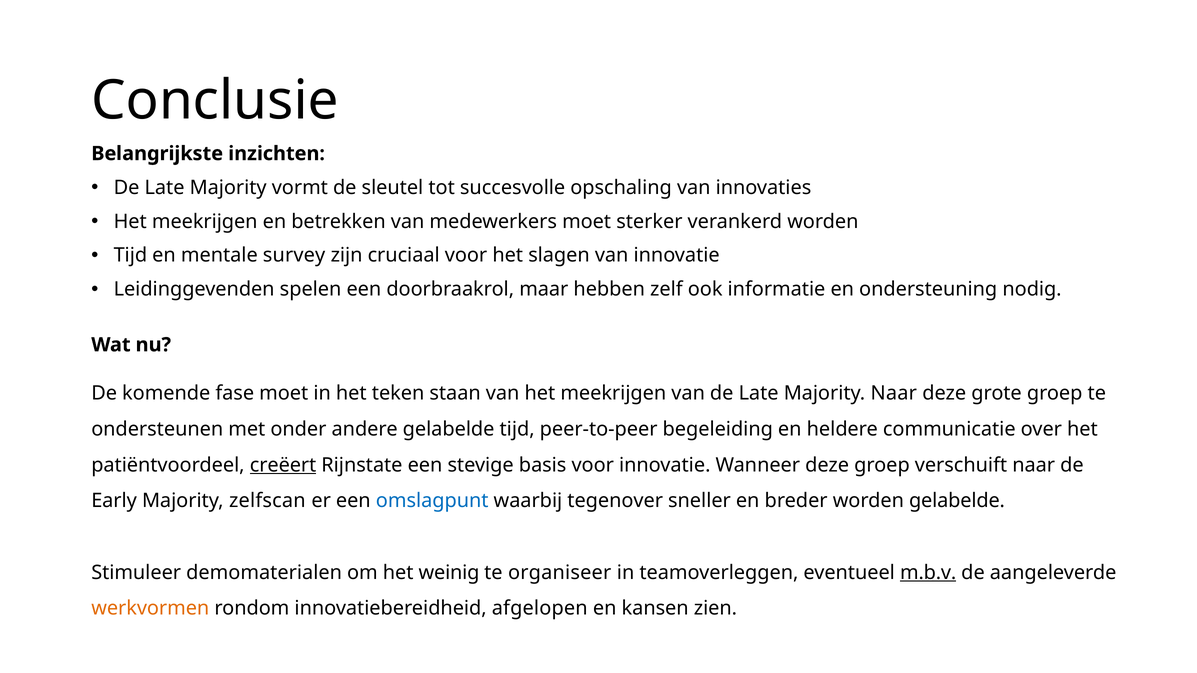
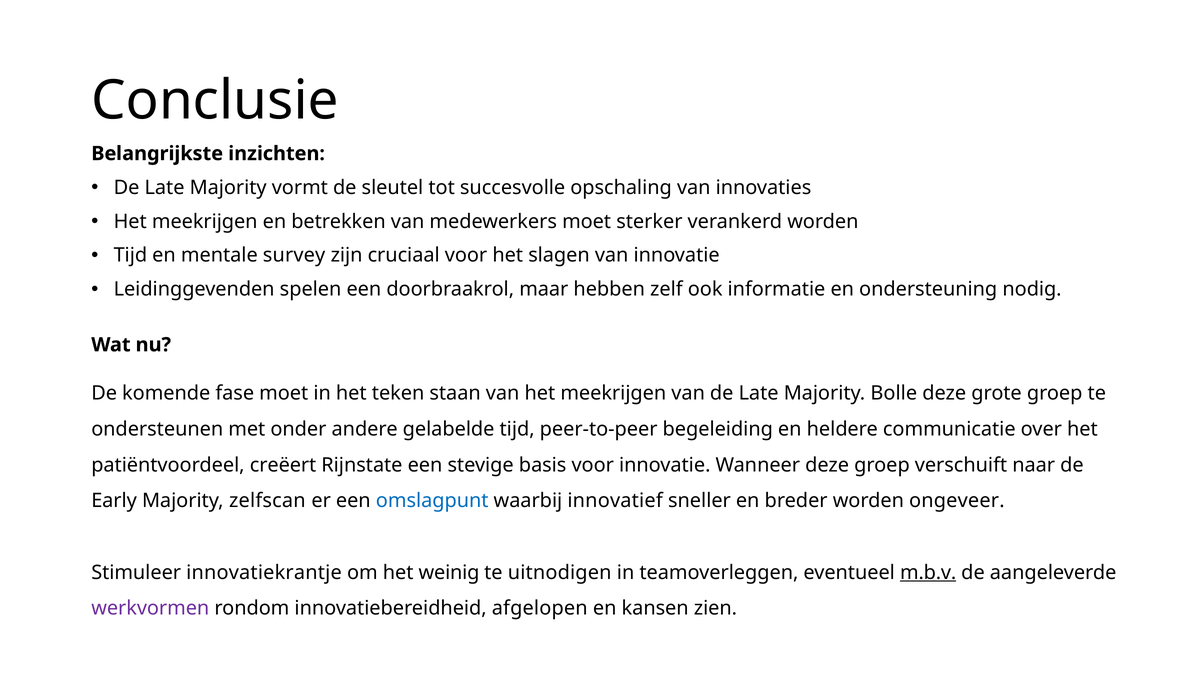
Majority Naar: Naar -> Bolle (894, 394)
creëert underline: present -> none (283, 465)
tegenover: tegenover -> innovatief (615, 501)
worden gelabelde: gelabelde -> ongeveer (957, 501)
demomaterialen: demomaterialen -> innovatiekrantje (264, 573)
organiseer: organiseer -> uitnodigen (560, 573)
werkvormen colour: orange -> purple (150, 609)
